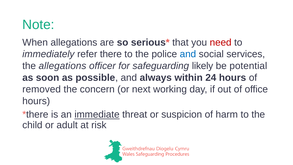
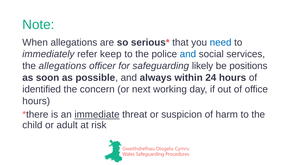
need colour: red -> blue (221, 42)
there: there -> keep (111, 54)
potential: potential -> positions (248, 66)
removed: removed -> identified (42, 89)
